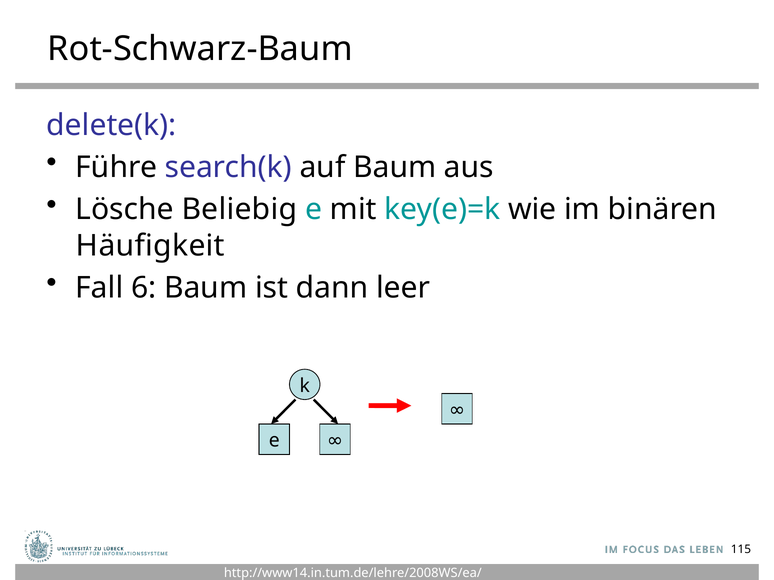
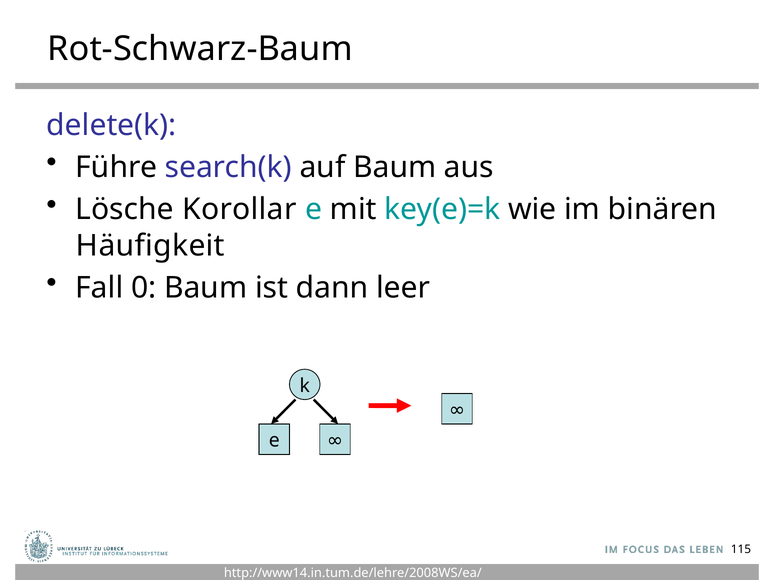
Beliebig: Beliebig -> Korollar (239, 210)
6: 6 -> 0 (144, 288)
